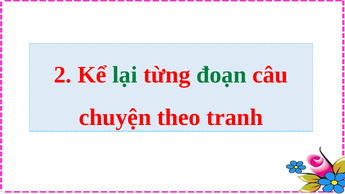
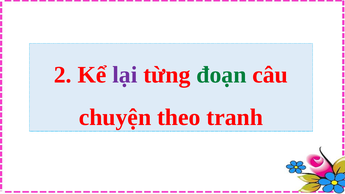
lại colour: green -> purple (125, 75)
